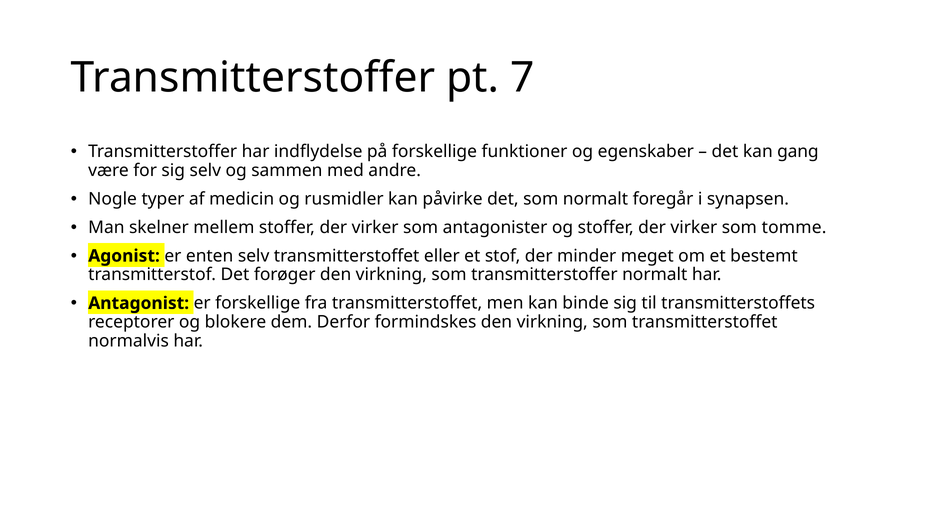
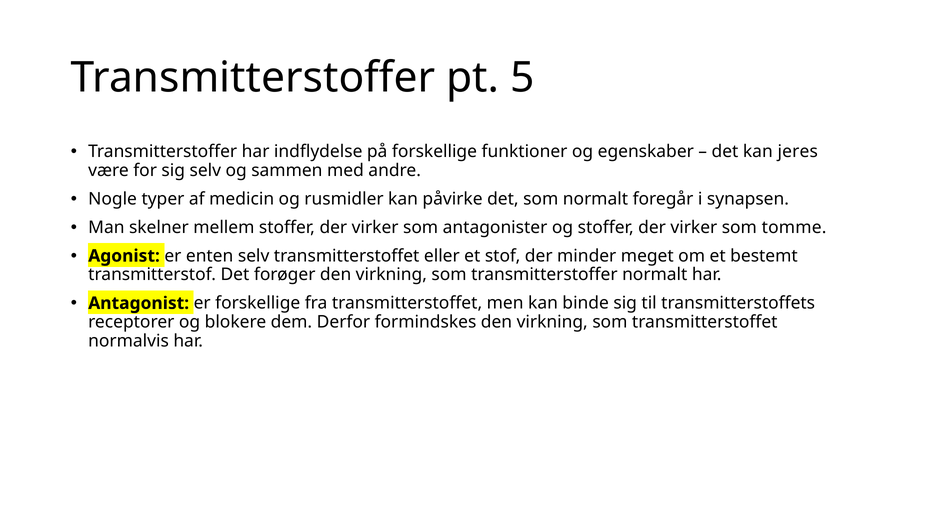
7: 7 -> 5 (522, 78)
gang: gang -> jeres (798, 152)
